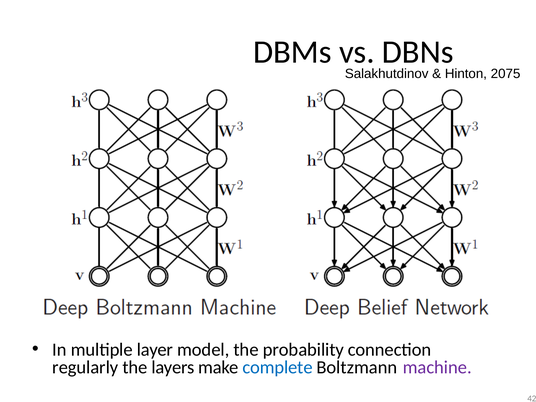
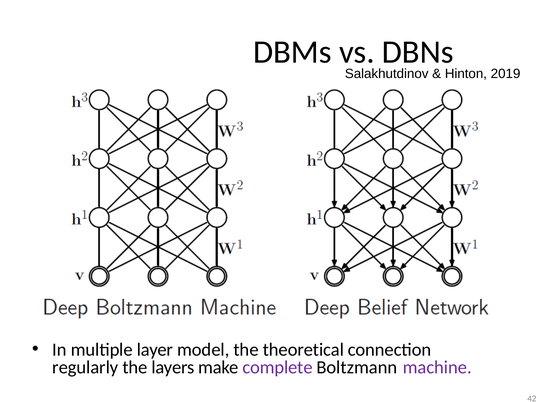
2075: 2075 -> 2019 (506, 74)
probability: probability -> theoretical (303, 350)
complete colour: blue -> purple (278, 367)
